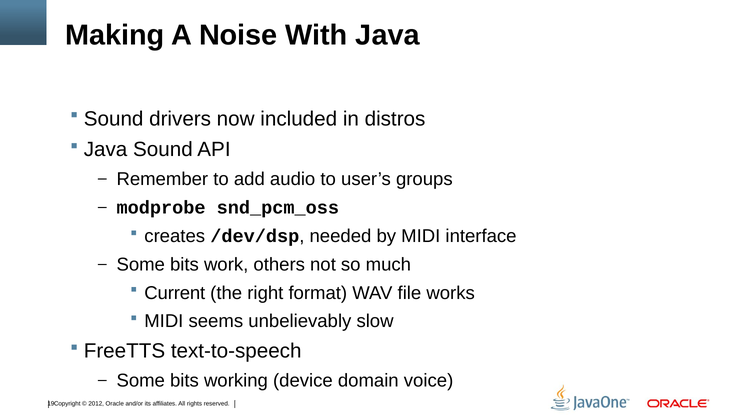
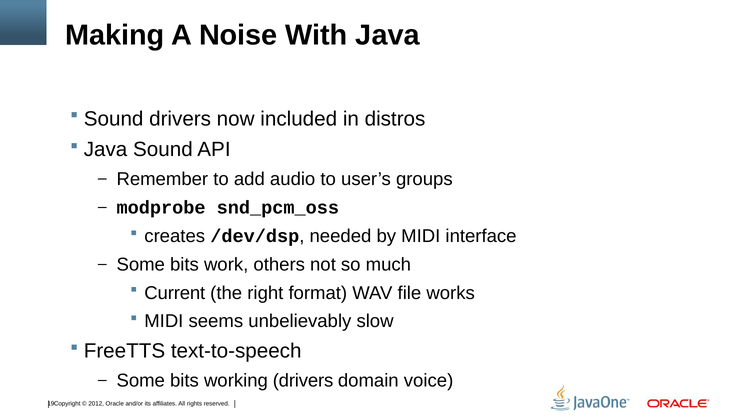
working device: device -> drivers (303, 381)
